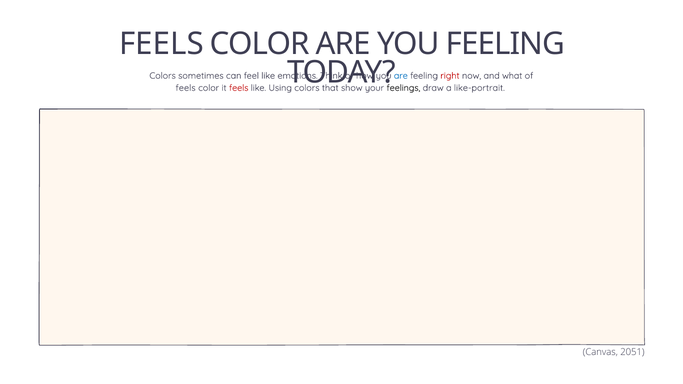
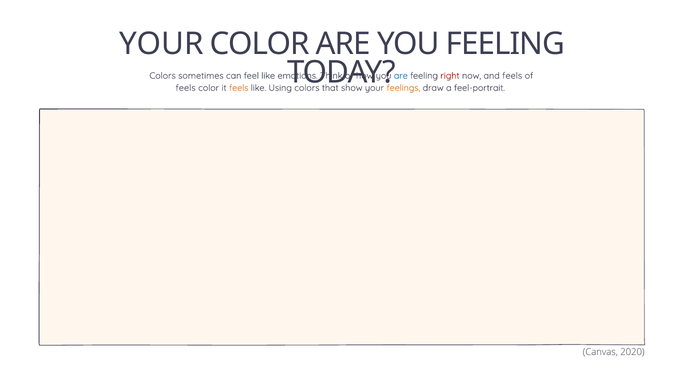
FEELS: FEELS -> YOUR (161, 44)
and what: what -> feels (512, 76)
feels colour: red -> orange (239, 88)
feelings colour: black -> orange (403, 88)
like-portrait: like-portrait -> feel-portrait (479, 88)
2051: 2051 -> 2020 (632, 352)
